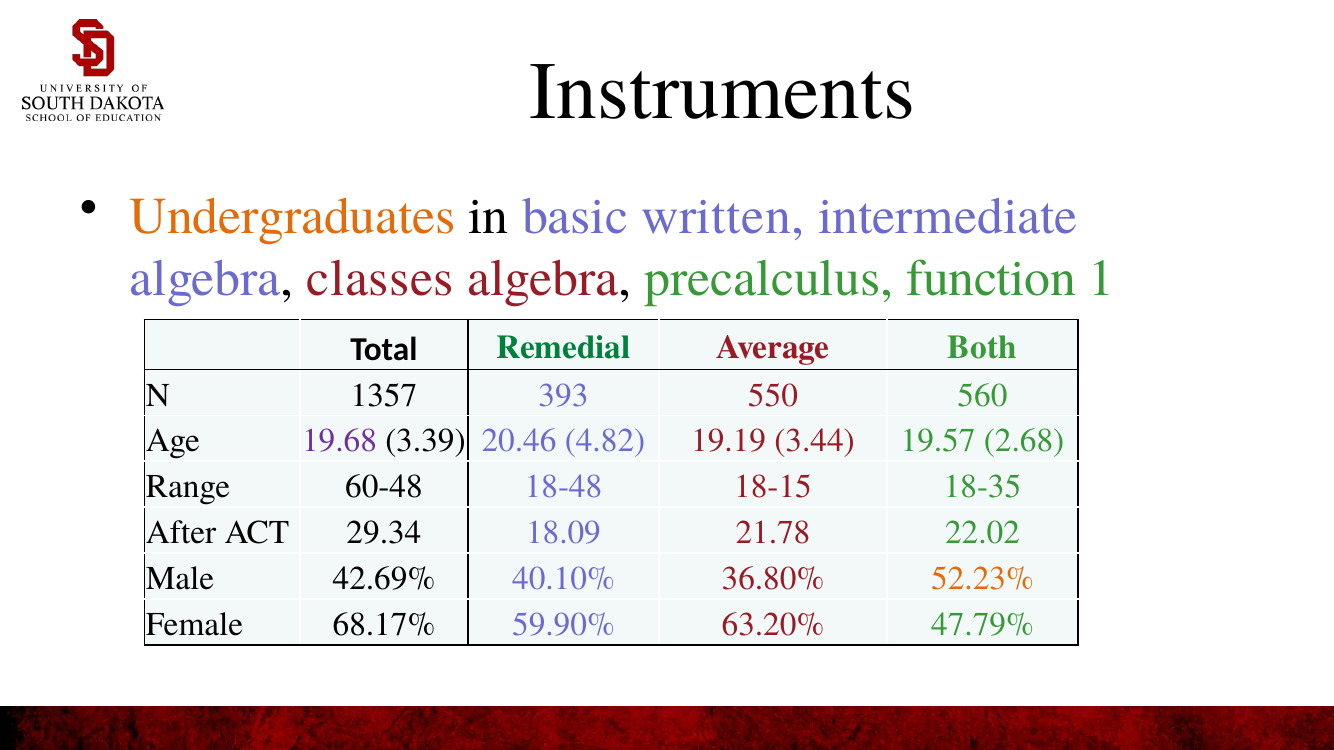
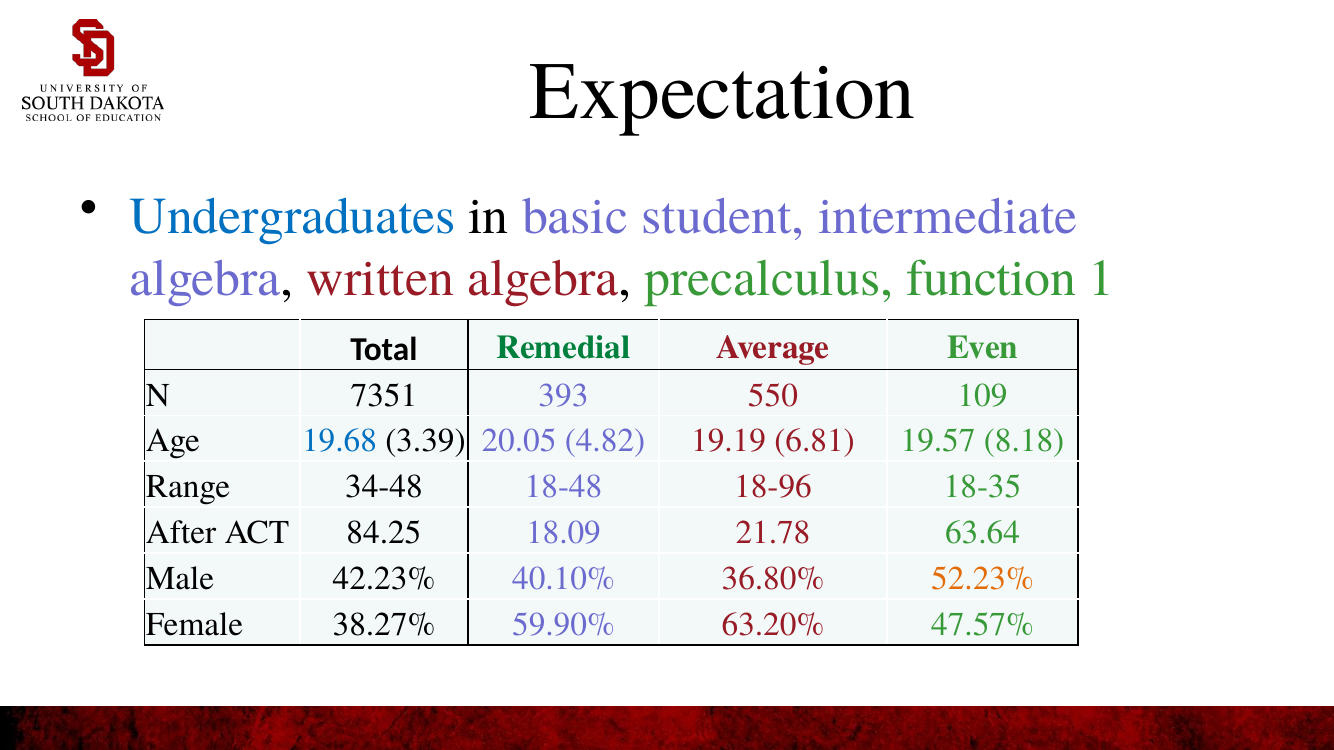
Instruments: Instruments -> Expectation (723, 91)
Undergraduates colour: orange -> blue (293, 216)
written: written -> student (723, 216)
classes: classes -> written (381, 279)
Both: Both -> Even (983, 347)
1357: 1357 -> 7351 (384, 395)
560: 560 -> 109 (982, 395)
19.68 colour: purple -> blue (339, 441)
20.46: 20.46 -> 20.05 (519, 441)
3.44: 3.44 -> 6.81 (815, 441)
2.68: 2.68 -> 8.18 (1024, 441)
60-48: 60-48 -> 34-48 (384, 487)
18-15: 18-15 -> 18-96 (773, 487)
29.34: 29.34 -> 84.25 (384, 533)
22.02: 22.02 -> 63.64 (982, 533)
42.69%: 42.69% -> 42.23% (384, 579)
68.17%: 68.17% -> 38.27% (384, 625)
47.79%: 47.79% -> 47.57% (983, 625)
